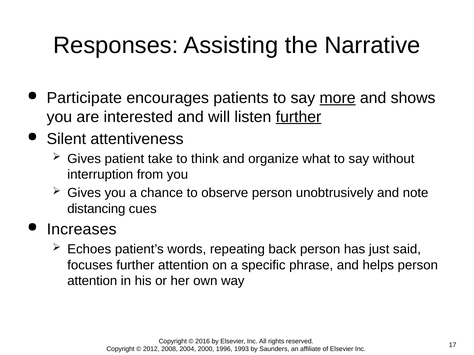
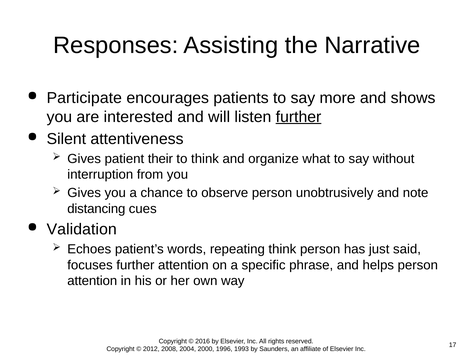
more underline: present -> none (338, 98)
take: take -> their (160, 159)
Increases: Increases -> Validation (82, 230)
repeating back: back -> think (282, 250)
